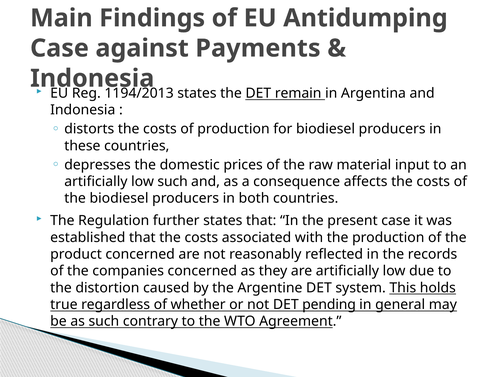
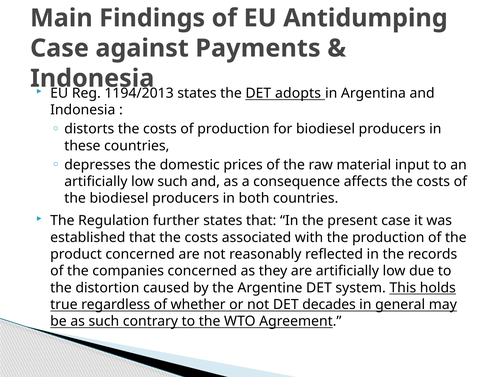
remain: remain -> adopts (298, 93)
pending: pending -> decades (329, 305)
